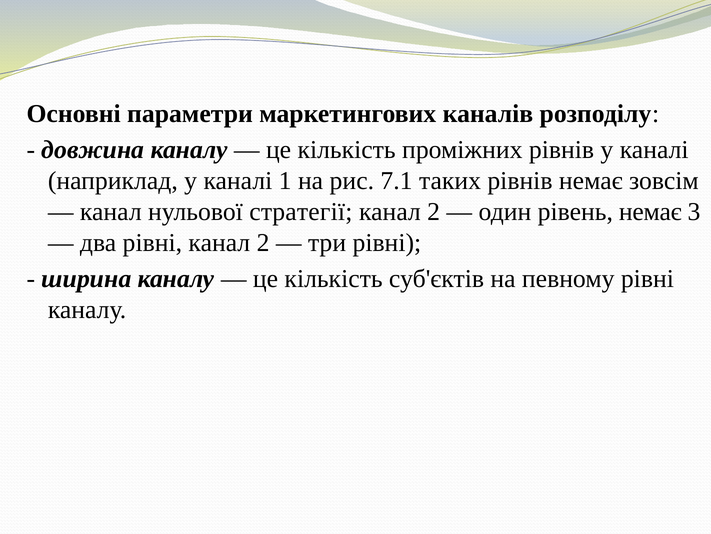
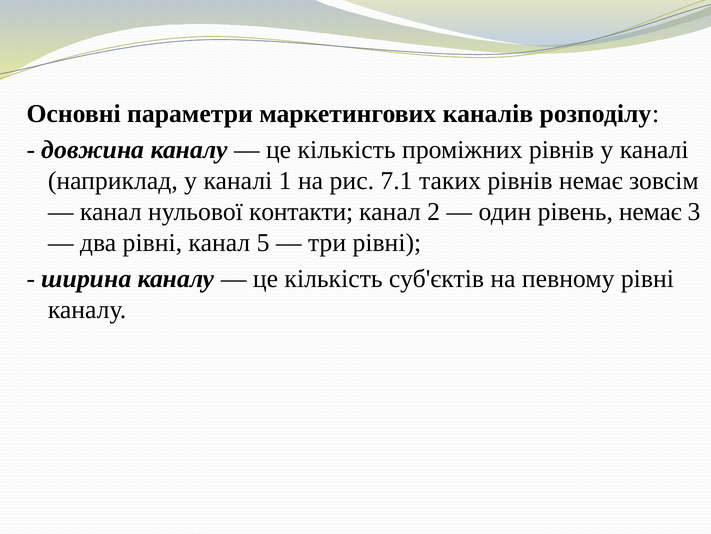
стратегії: стратегії -> контакти (301, 212)
рівні канал 2: 2 -> 5 (263, 242)
